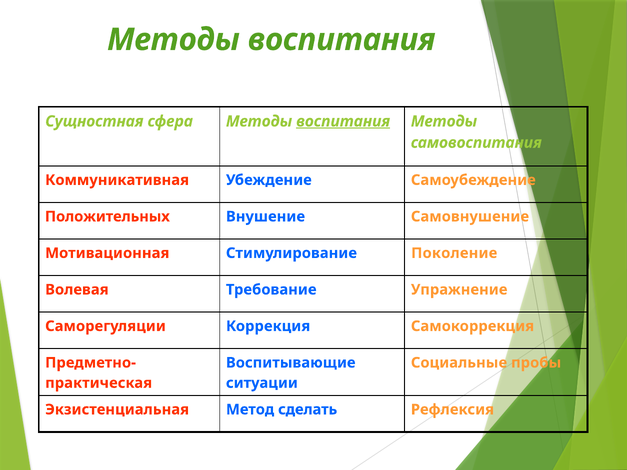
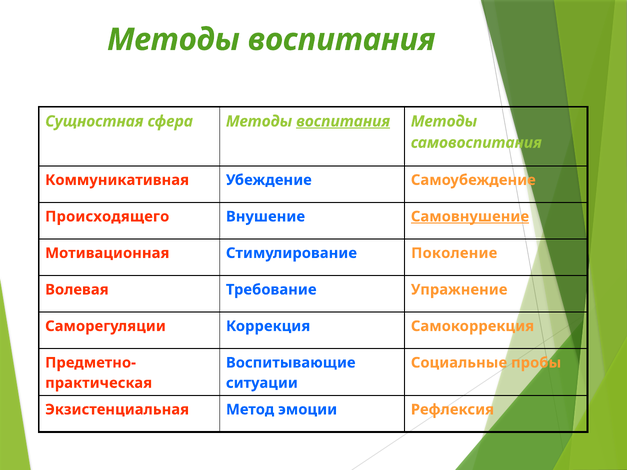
Положительных: Положительных -> Происходящего (107, 217)
Самовнушение underline: none -> present (470, 217)
сделать: сделать -> эмоции (308, 410)
